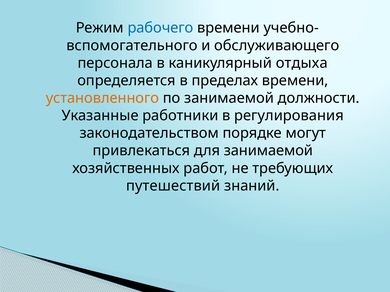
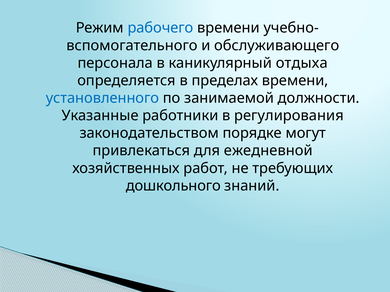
установленного colour: orange -> blue (102, 98)
для занимаемой: занимаемой -> ежедневной (268, 151)
путешествий: путешествий -> дошкольного (173, 186)
